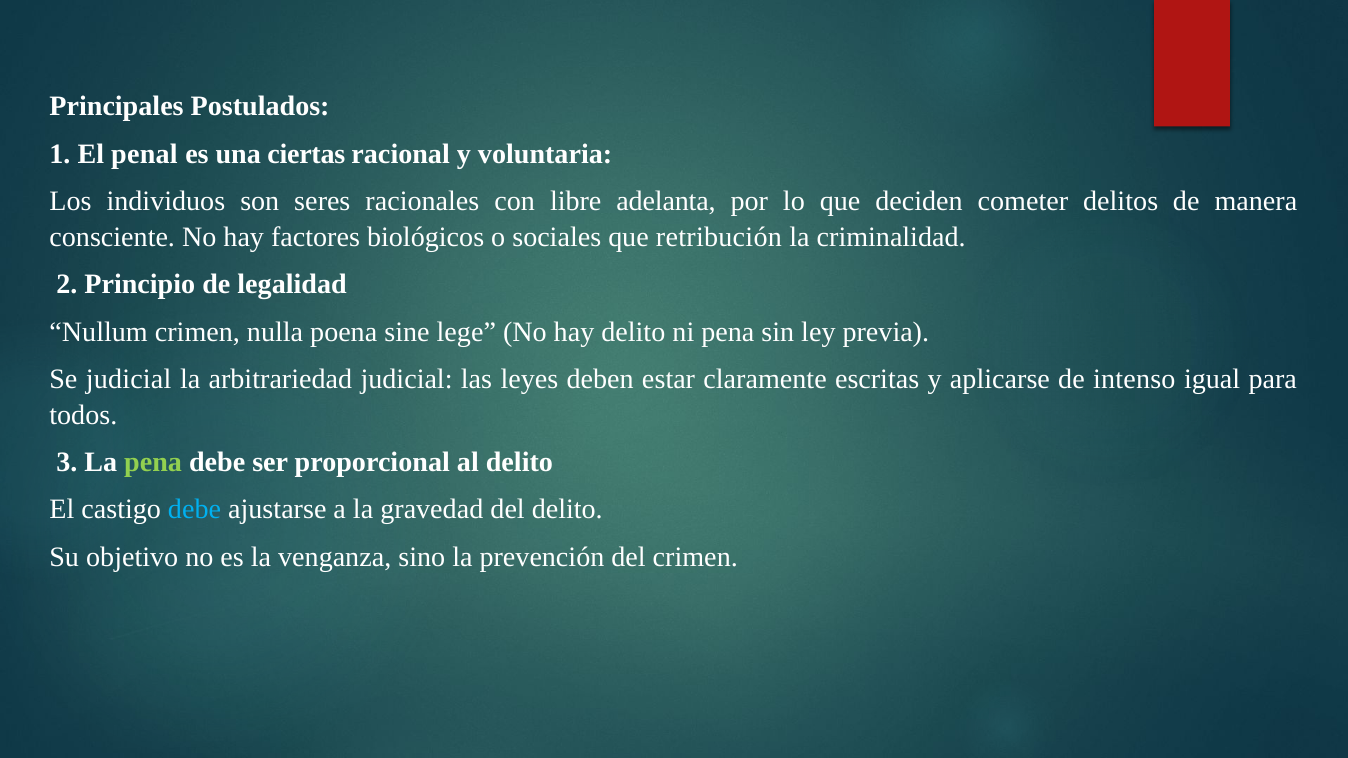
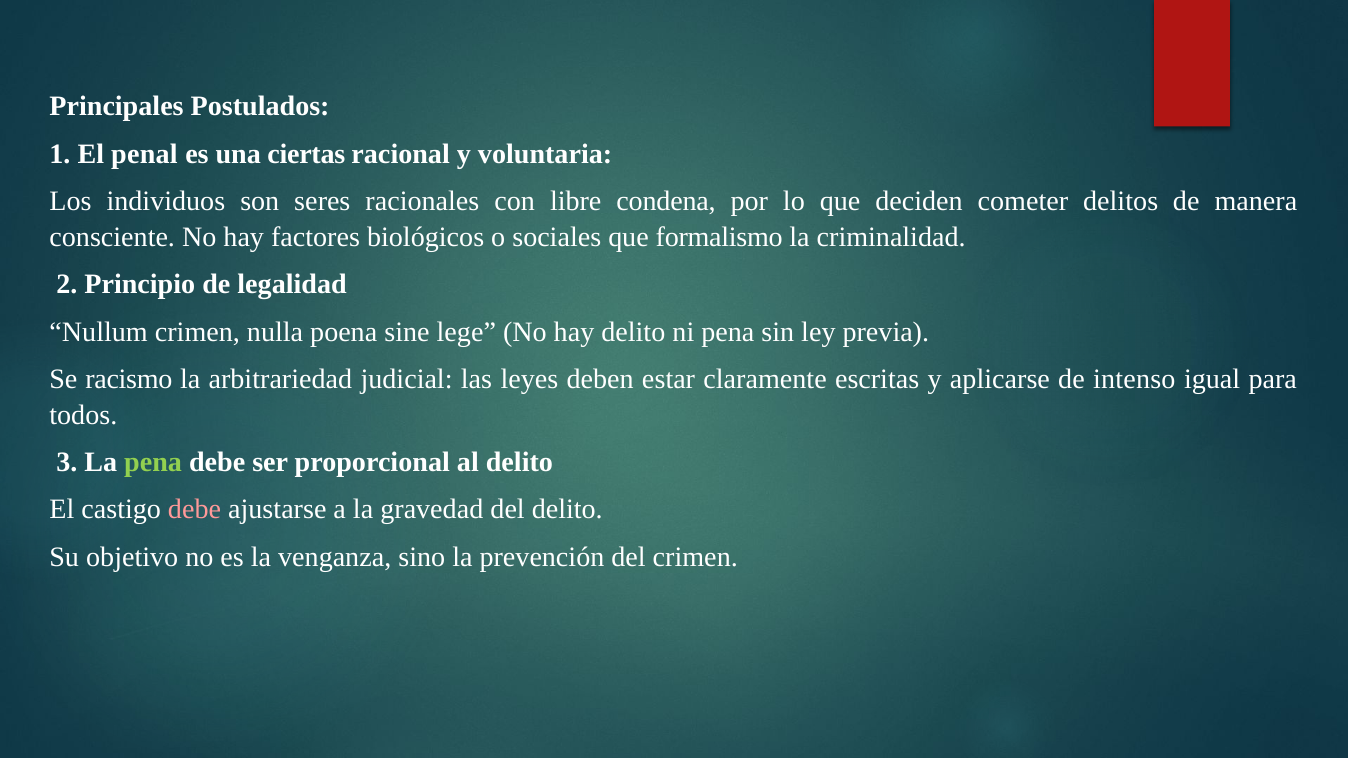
adelanta: adelanta -> condena (666, 201)
retribución: retribución -> formalismo (719, 237)
Se judicial: judicial -> racismo (129, 379)
debe colour: light blue -> pink (195, 510)
